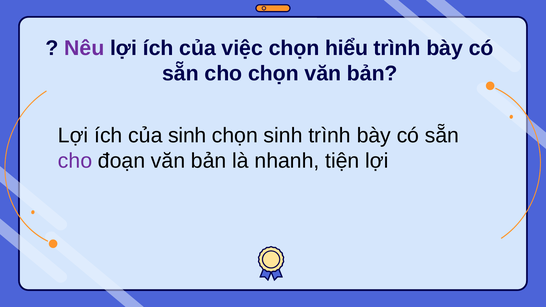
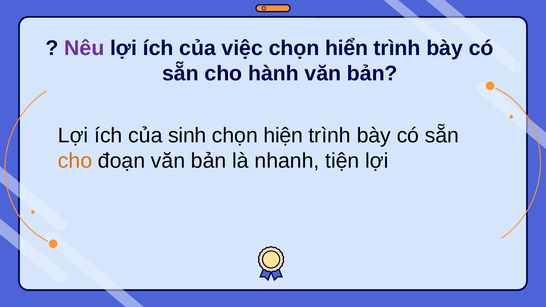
hiểu: hiểu -> hiển (347, 48)
cho chọn: chọn -> hành (273, 74)
chọn sinh: sinh -> hiện (283, 135)
cho colour: purple -> orange (75, 161)
